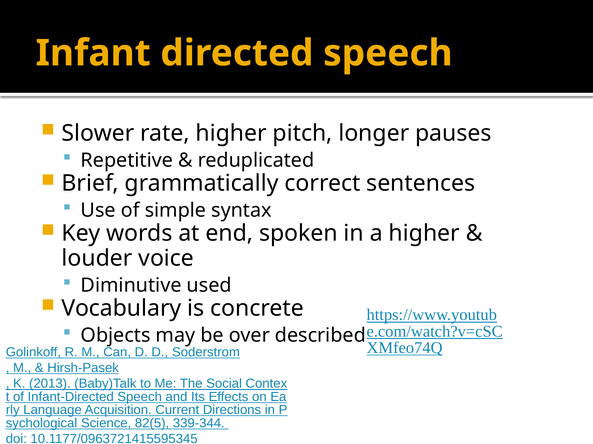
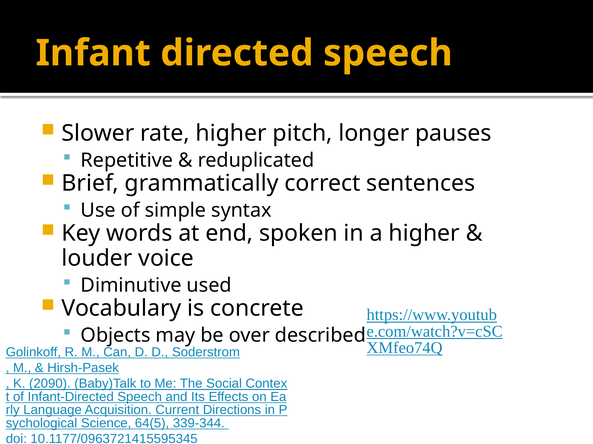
2013: 2013 -> 2090 (50, 384)
82(5: 82(5 -> 64(5 (152, 424)
